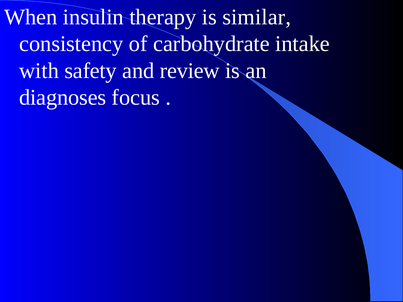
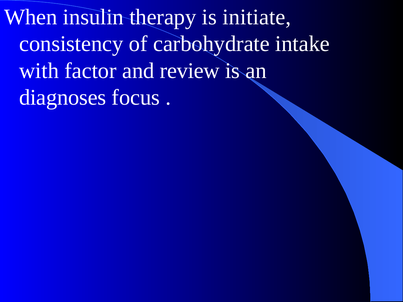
similar: similar -> initiate (257, 17)
safety: safety -> factor (91, 71)
